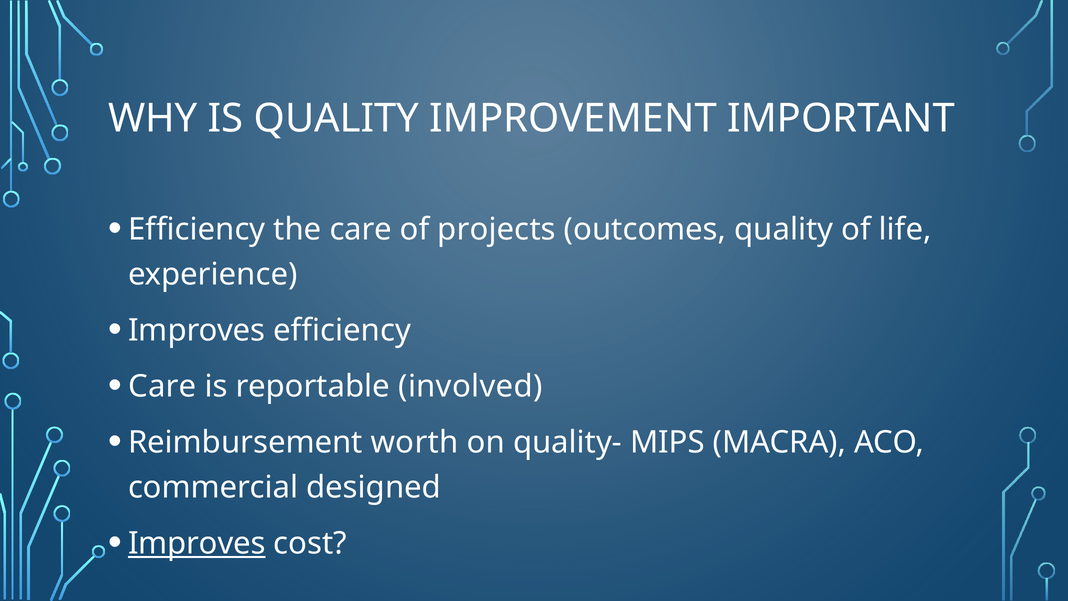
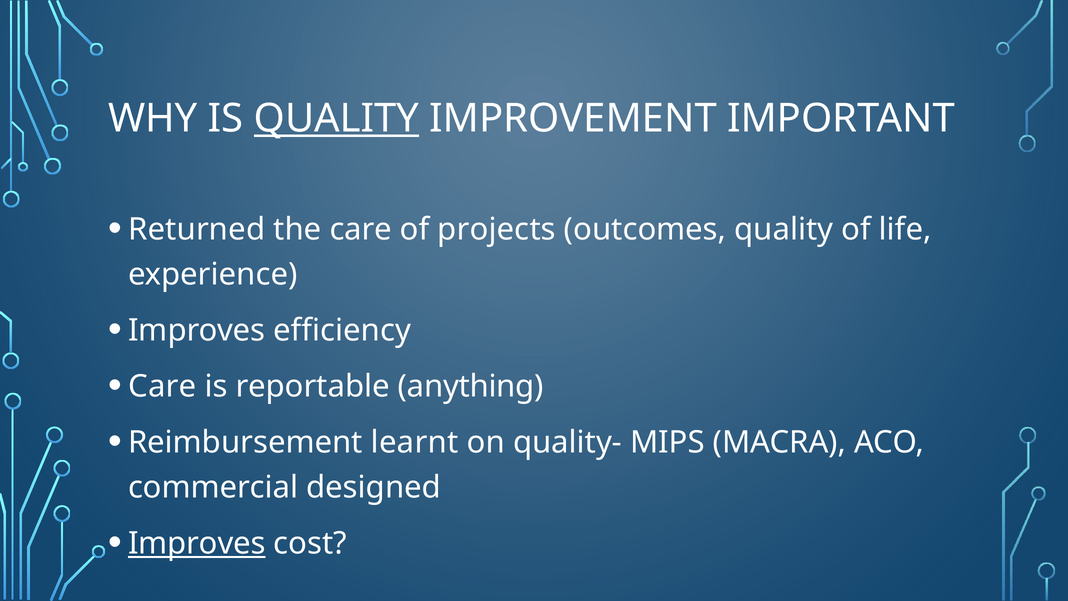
QUALITY underline: none -> present (336, 119)
Efficiency: Efficiency -> Returned (197, 229)
involved: involved -> anything (471, 386)
worth: worth -> learnt (415, 442)
